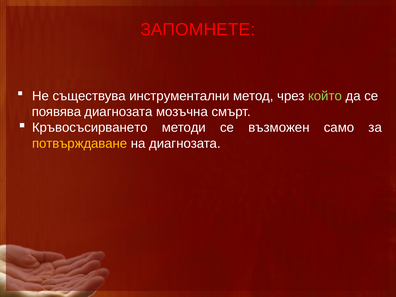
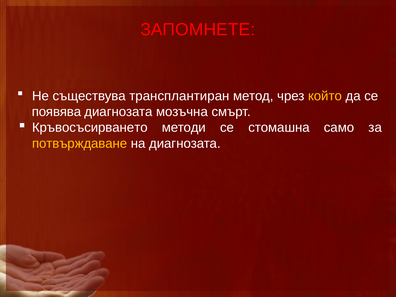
инструментални: инструментални -> трансплантиран (179, 96)
който colour: light green -> yellow (325, 96)
възможен: възможен -> стомашна (279, 128)
